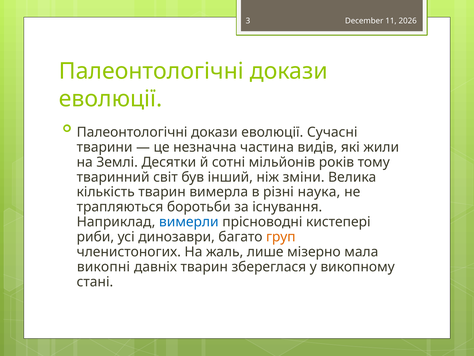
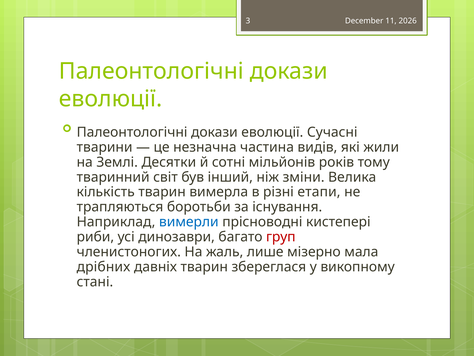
наука: наука -> етапи (319, 192)
груп colour: orange -> red (281, 237)
викопні: викопні -> дрібних (103, 266)
